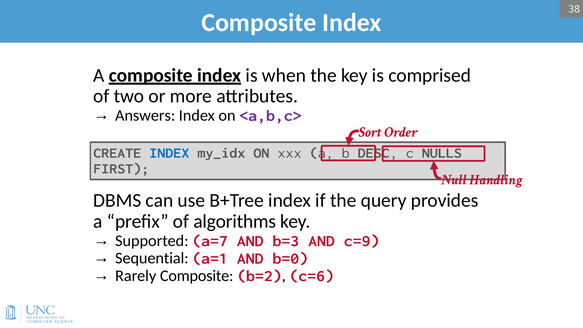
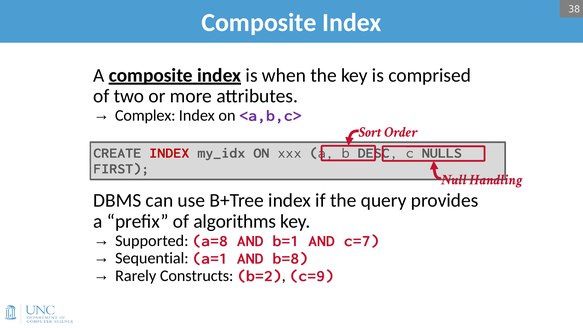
Answers: Answers -> Complex (145, 115)
INDEX colour: blue -> red (169, 153)
a=7: a=7 -> a=8 (210, 241)
b=3: b=3 -> b=1 (286, 241)
c=9: c=9 -> c=7 (362, 241)
b=0: b=0 -> b=8 (290, 258)
Rarely Composite: Composite -> Constructs (197, 276)
c=6: c=6 -> c=9 (312, 276)
